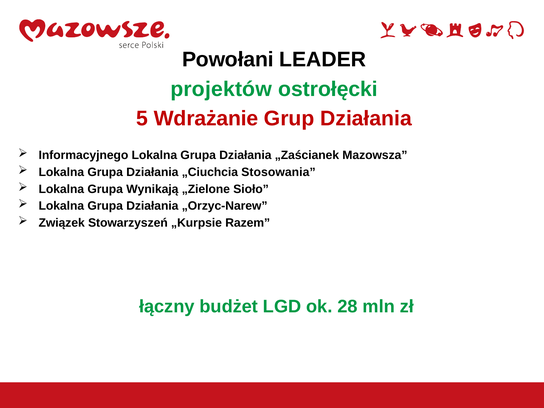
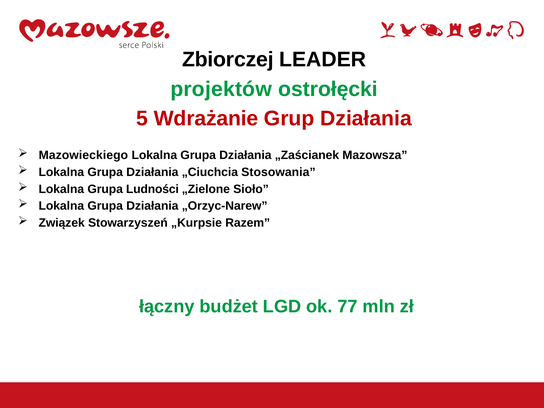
Powołani: Powołani -> Zbiorczej (228, 59)
Informacyjnego: Informacyjnego -> Mazowieckiego (83, 155)
Wynikają: Wynikają -> Ludności (152, 189)
28: 28 -> 77 (348, 306)
